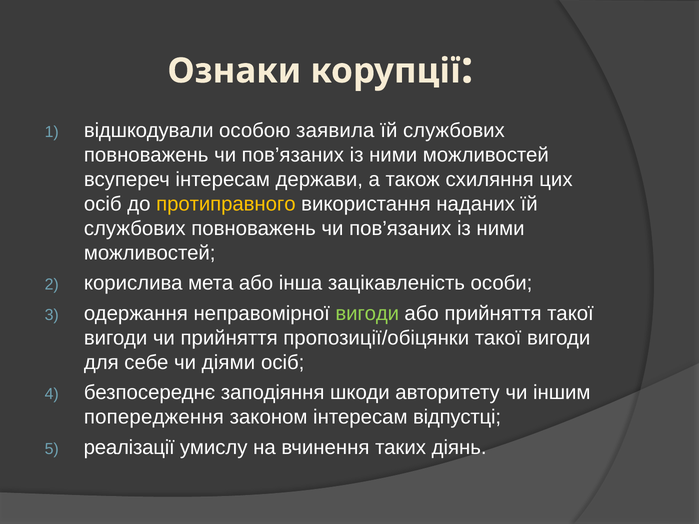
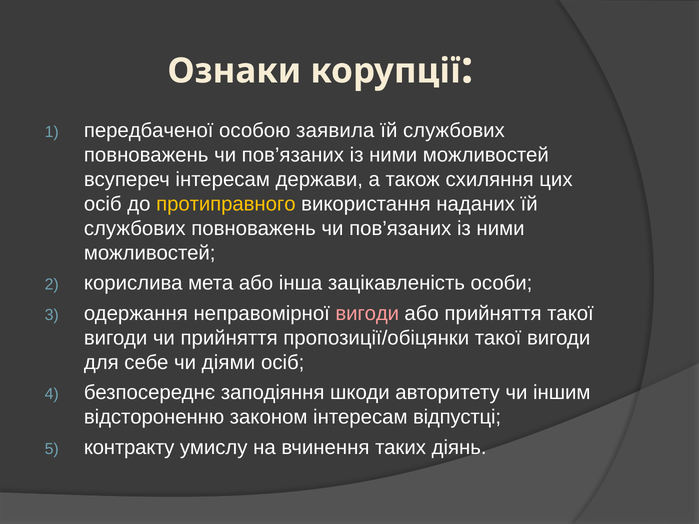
відшкодували: відшкодували -> передбаченої (149, 131)
вигоди colour: light green -> pink (367, 314)
попередження: попередження -> відстороненню (154, 417)
реалізації: реалізації -> контракту (129, 448)
